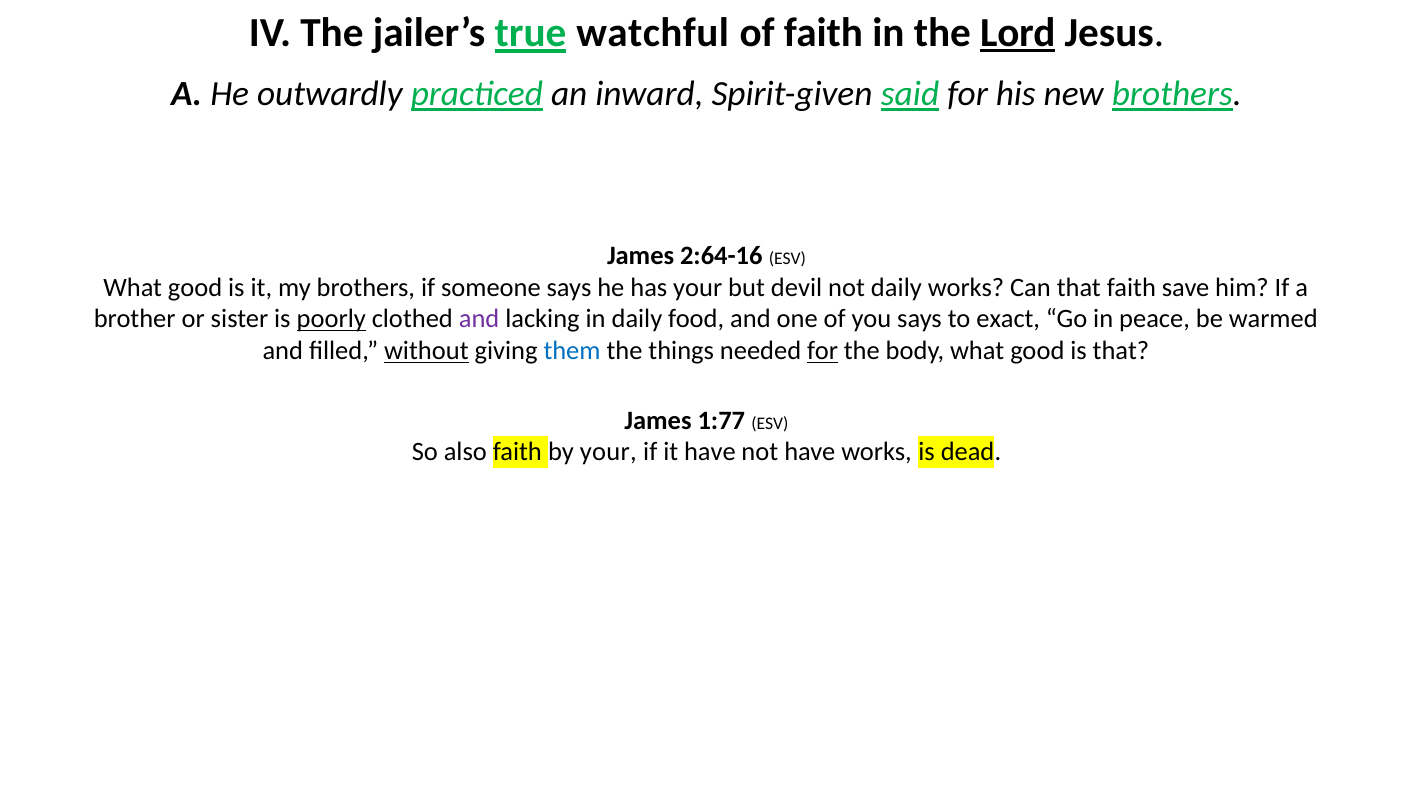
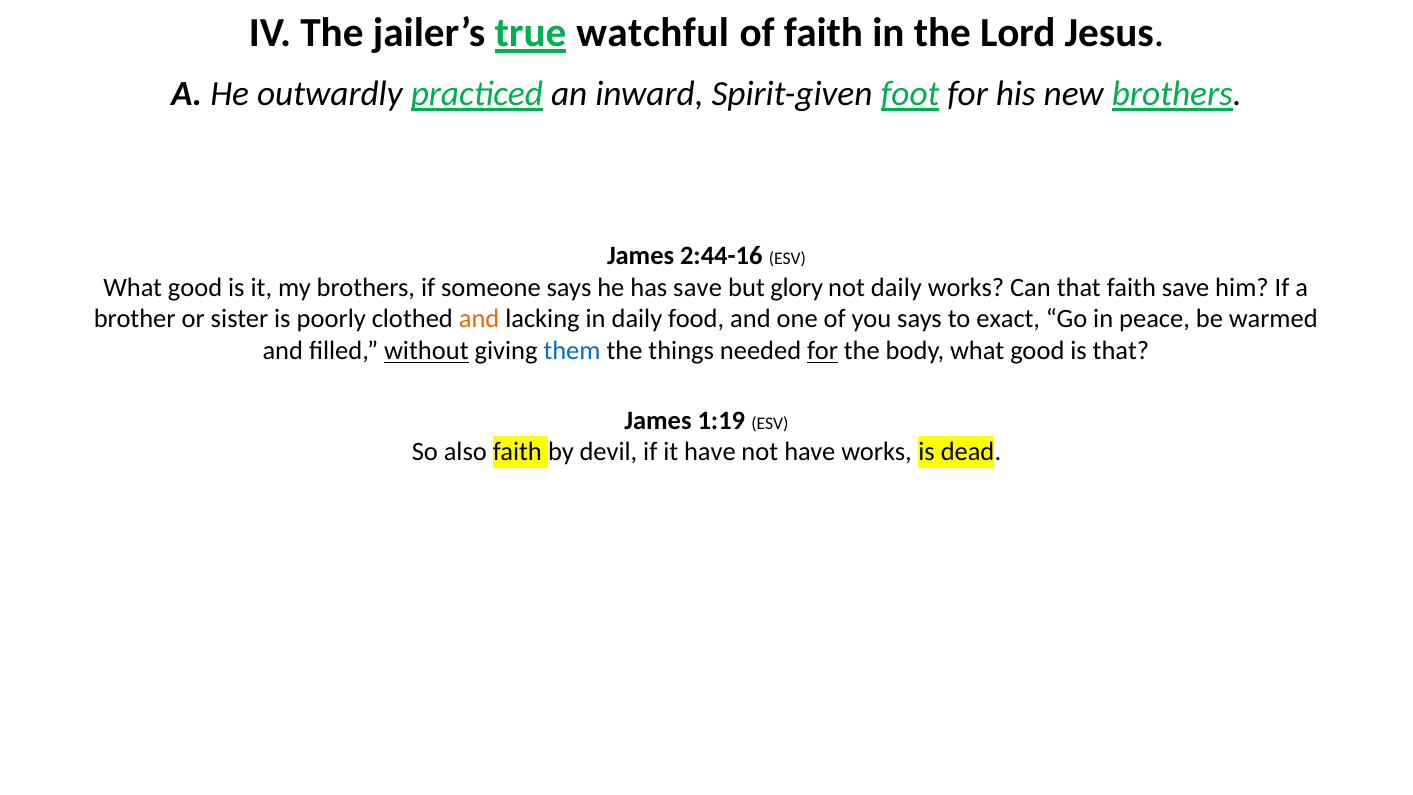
Lord underline: present -> none (1018, 33)
said: said -> foot (910, 94)
2:64-16: 2:64-16 -> 2:44-16 (721, 256)
has your: your -> save (698, 287)
devil: devil -> glory (797, 287)
poorly underline: present -> none (331, 319)
and colour: purple -> orange (479, 319)
1:77: 1:77 -> 1:19 (721, 420)
by your: your -> devil (608, 452)
